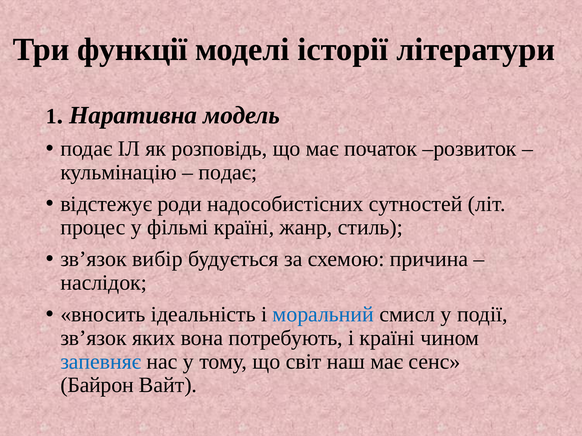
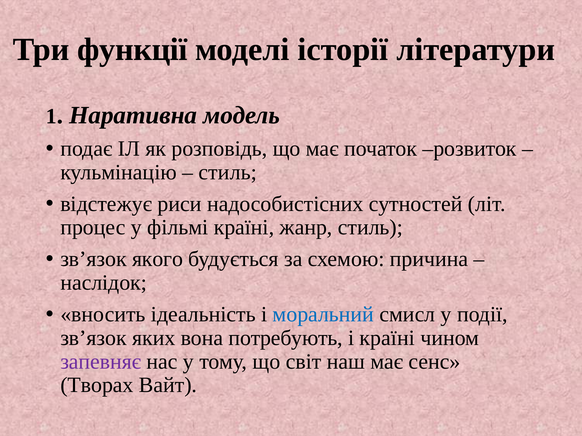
подає: подає -> стиль (228, 172)
роди: роди -> риси (180, 204)
вибір: вибір -> якого (158, 259)
запевняє colour: blue -> purple (101, 362)
Байрон: Байрон -> Творах (97, 386)
